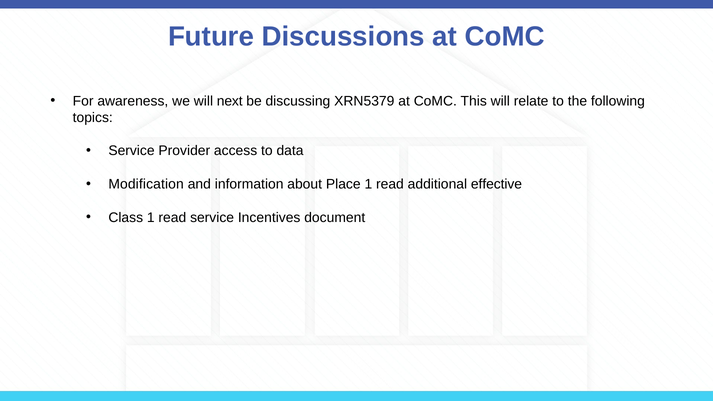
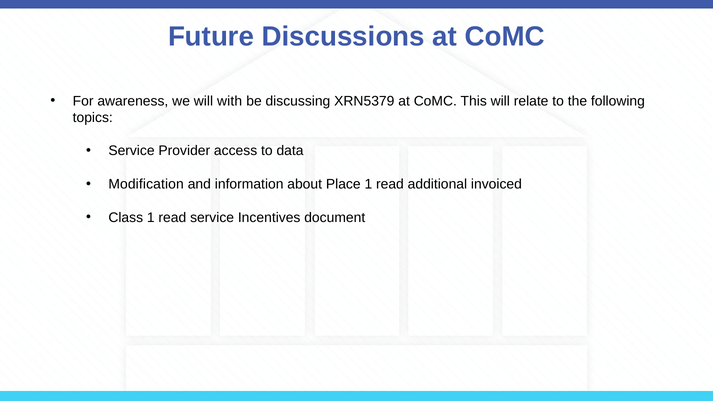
next: next -> with (230, 101)
effective: effective -> invoiced (496, 184)
